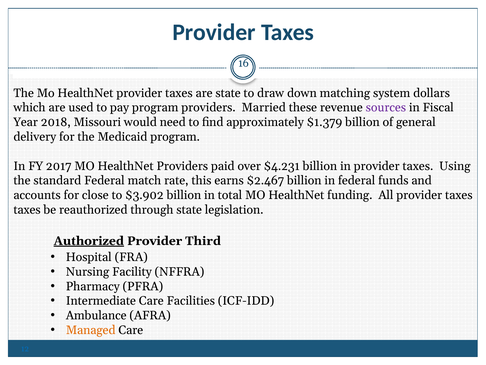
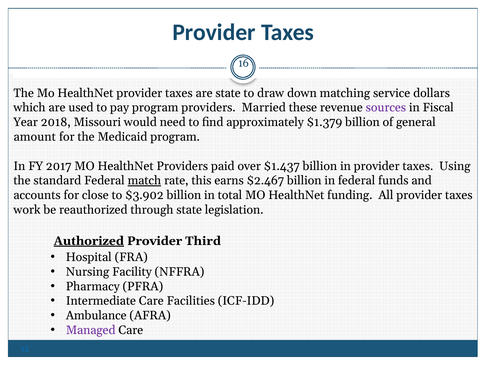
system: system -> service (392, 93)
delivery: delivery -> amount (35, 137)
$4.231: $4.231 -> $1.437 (282, 166)
match underline: none -> present (144, 180)
taxes: taxes -> work (27, 210)
Managed colour: orange -> purple (91, 330)
